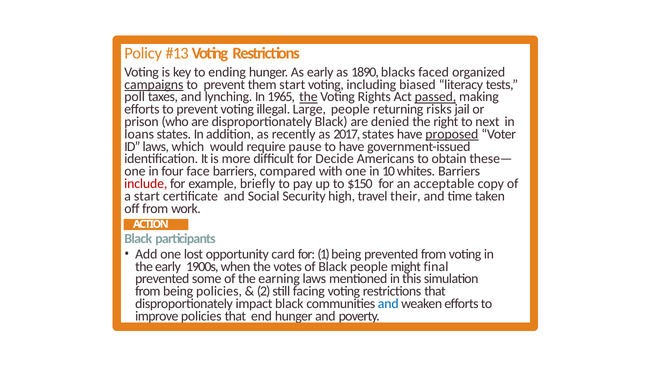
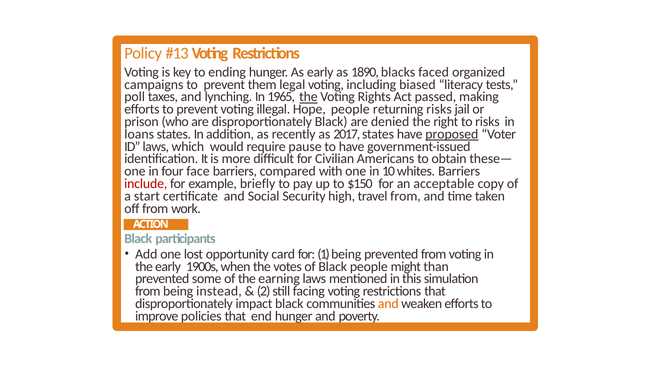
campaigns underline: present -> none (154, 85)
them start: start -> legal (292, 85)
passed underline: present -> none (435, 97)
Large: Large -> Hope (309, 109)
to next: next -> risks (487, 122)
Decide: Decide -> Civilian (335, 159)
travel their: their -> from (406, 196)
final: final -> than (436, 267)
being policies: policies -> instead (219, 292)
and colour: blue -> orange (388, 304)
